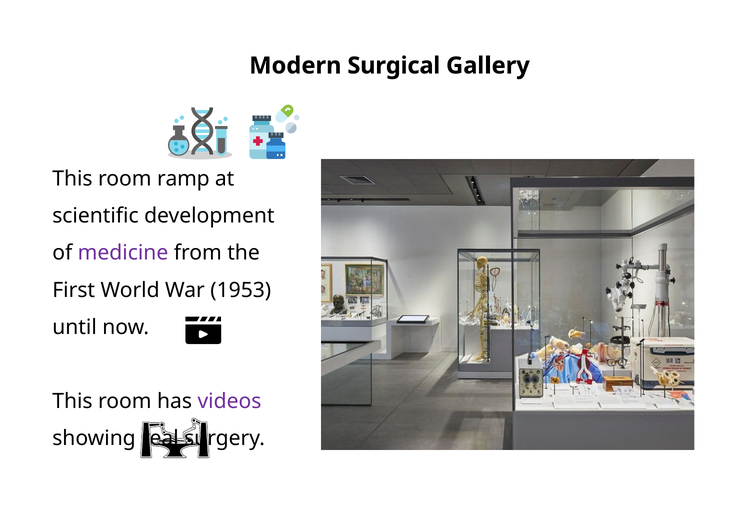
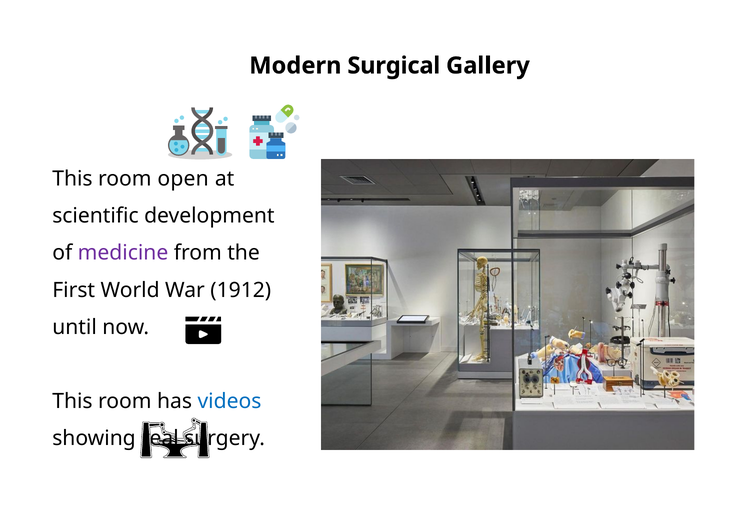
ramp: ramp -> open (183, 179)
1953: 1953 -> 1912 (241, 290)
videos colour: purple -> blue (229, 401)
